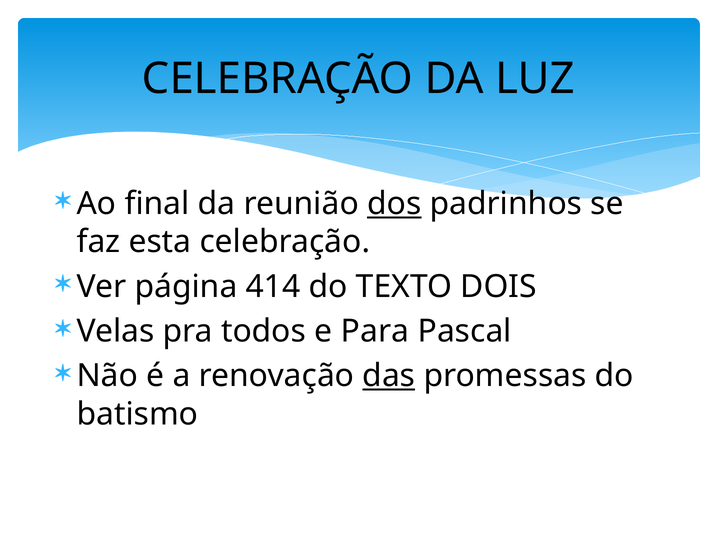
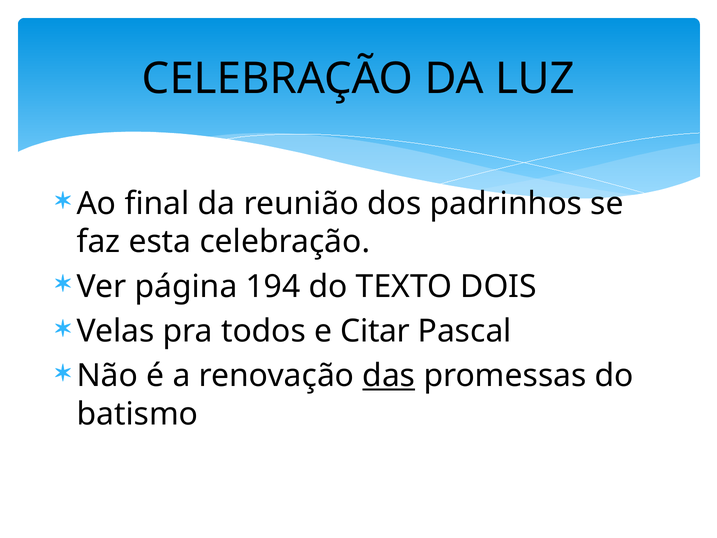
dos underline: present -> none (394, 204)
414: 414 -> 194 (273, 286)
Para: Para -> Citar (375, 331)
